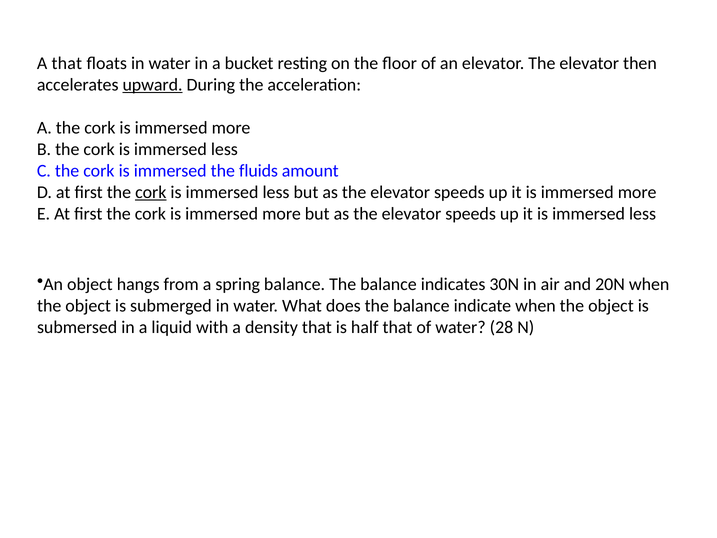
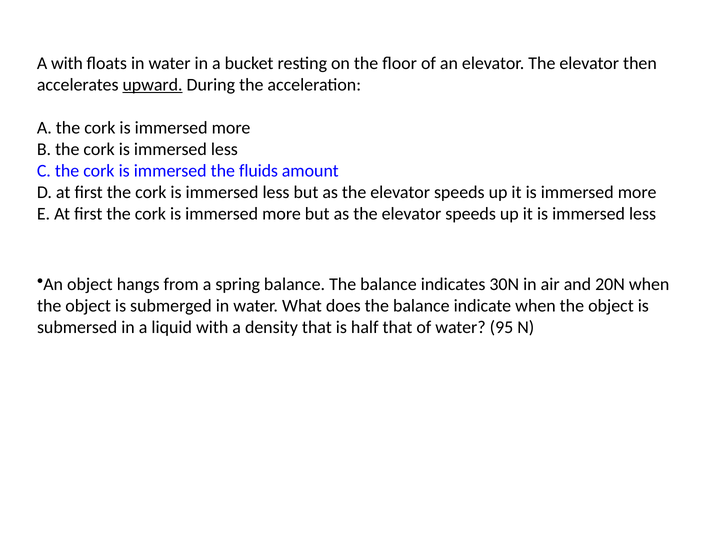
A that: that -> with (67, 63)
cork underline: present -> none (151, 192)
28: 28 -> 95 (501, 327)
